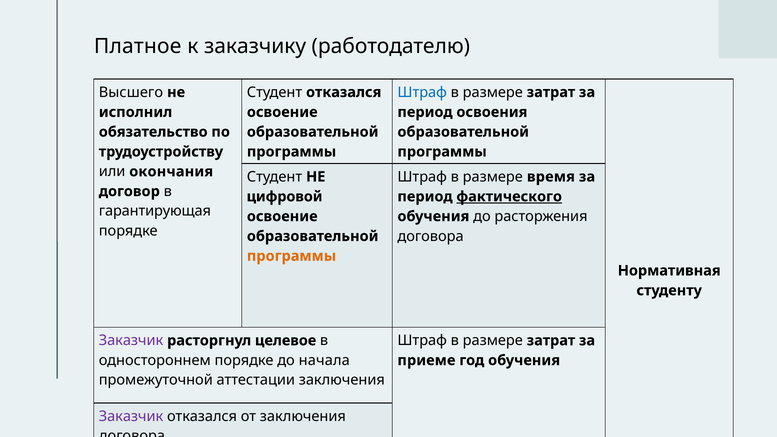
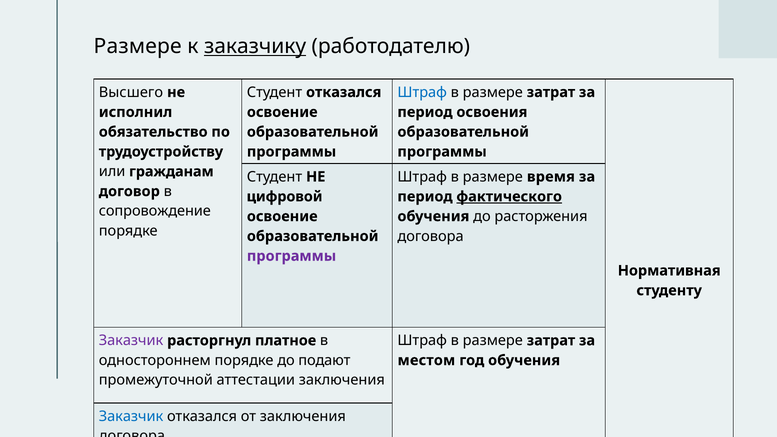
Платное: Платное -> Размере (138, 47)
заказчику underline: none -> present (255, 47)
окончания: окончания -> гражданам (171, 172)
гарантирующая: гарантирующая -> сопровождение (155, 211)
программы colour: orange -> purple (292, 256)
целевое: целевое -> платное (286, 341)
начала: начала -> подают (324, 360)
приеме: приеме -> местом (426, 360)
Заказчик colour: purple -> blue (131, 416)
